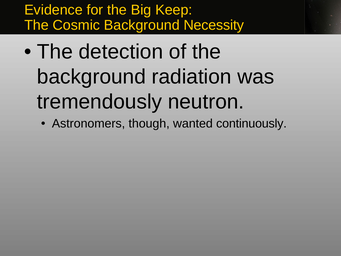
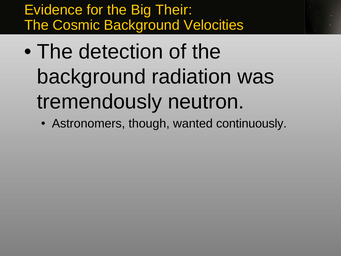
Keep: Keep -> Their (174, 10)
Necessity: Necessity -> Velocities (214, 25)
